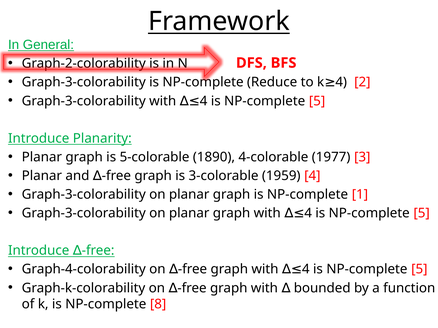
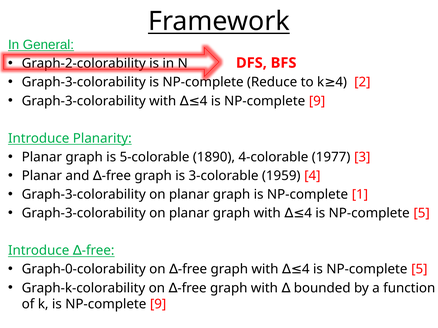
5: 5 -> 9 (317, 101)
Graph-4-colorability: Graph-4-colorability -> Graph-0-colorability (84, 270)
NP-complete 8: 8 -> 9 (158, 304)
